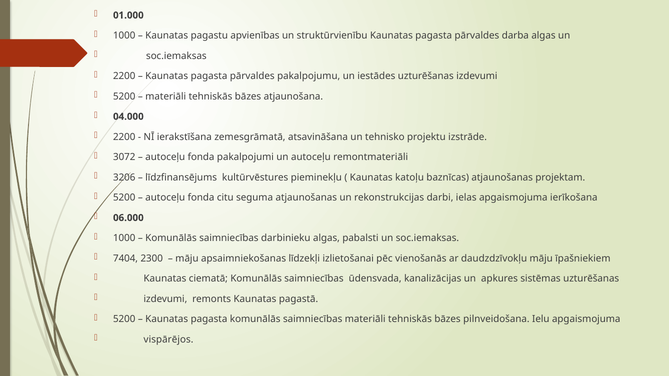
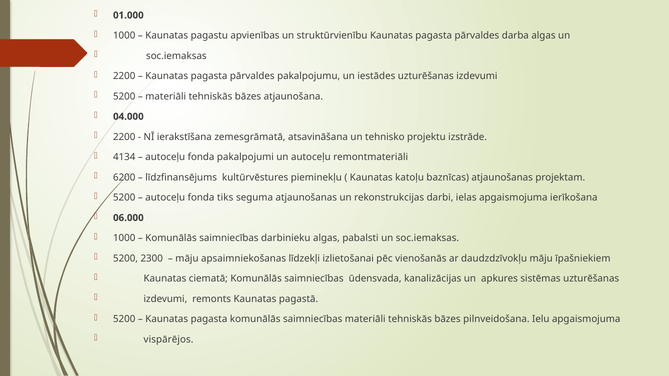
3072: 3072 -> 4134 (124, 157)
3206: 3206 -> 6200 (124, 177)
citu: citu -> tiks (225, 198)
7404: 7404 -> 5200 (126, 259)
